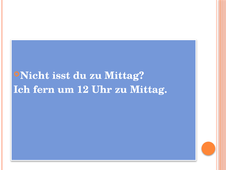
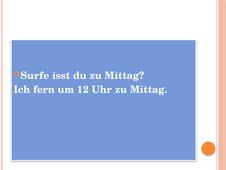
Nicht: Nicht -> Surfe (35, 75)
